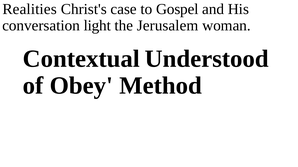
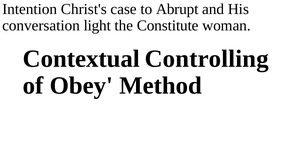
Realities: Realities -> Intention (30, 9)
Gospel: Gospel -> Abrupt (177, 9)
Jerusalem: Jerusalem -> Constitute (168, 26)
Understood: Understood -> Controlling (207, 59)
